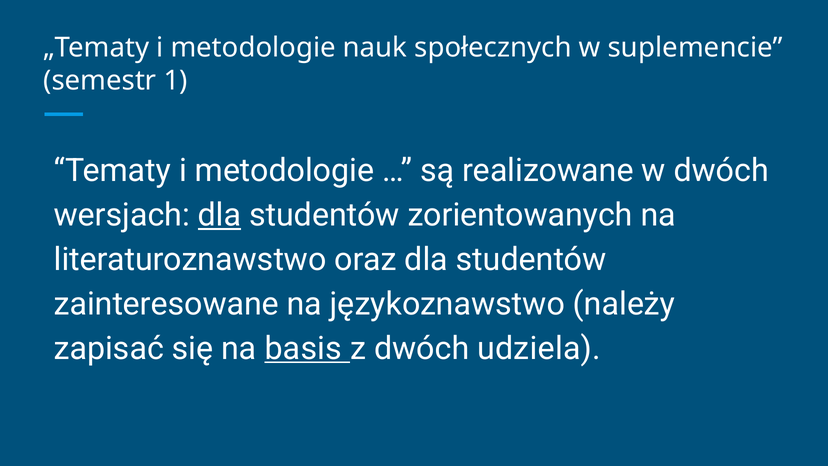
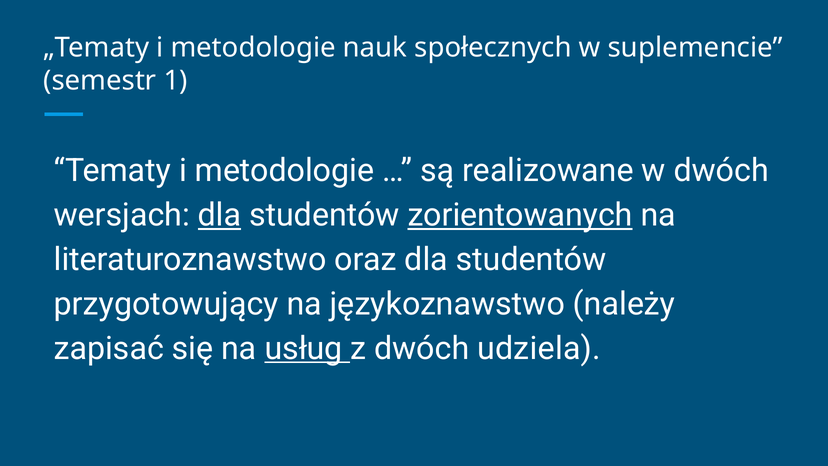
zorientowanych underline: none -> present (520, 215)
zainteresowane: zainteresowane -> przygotowujący (166, 304)
basis: basis -> usług (304, 348)
